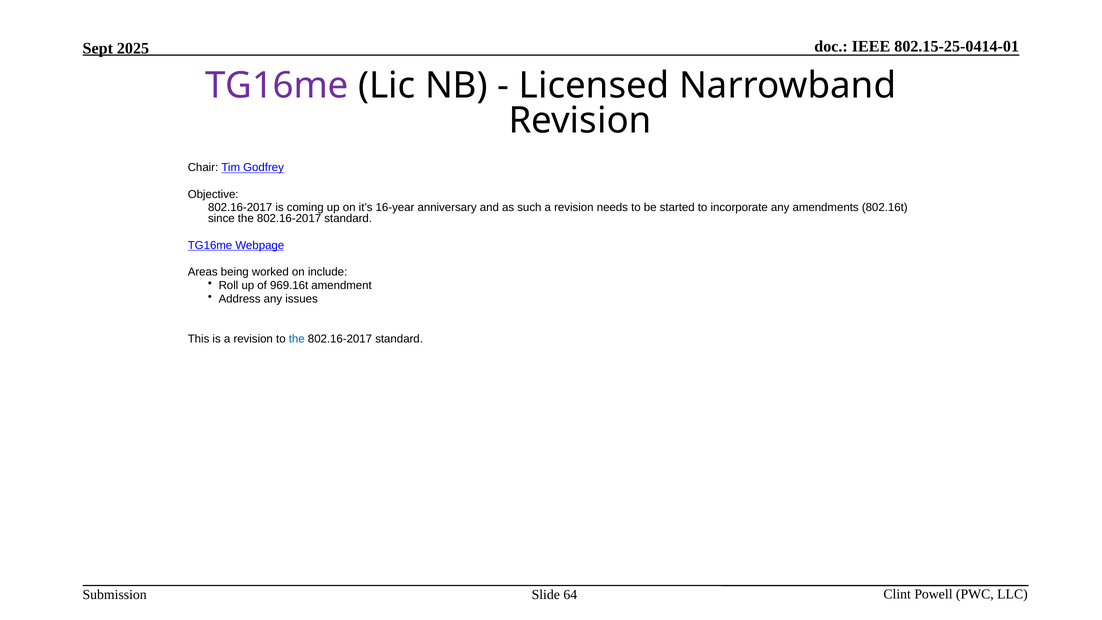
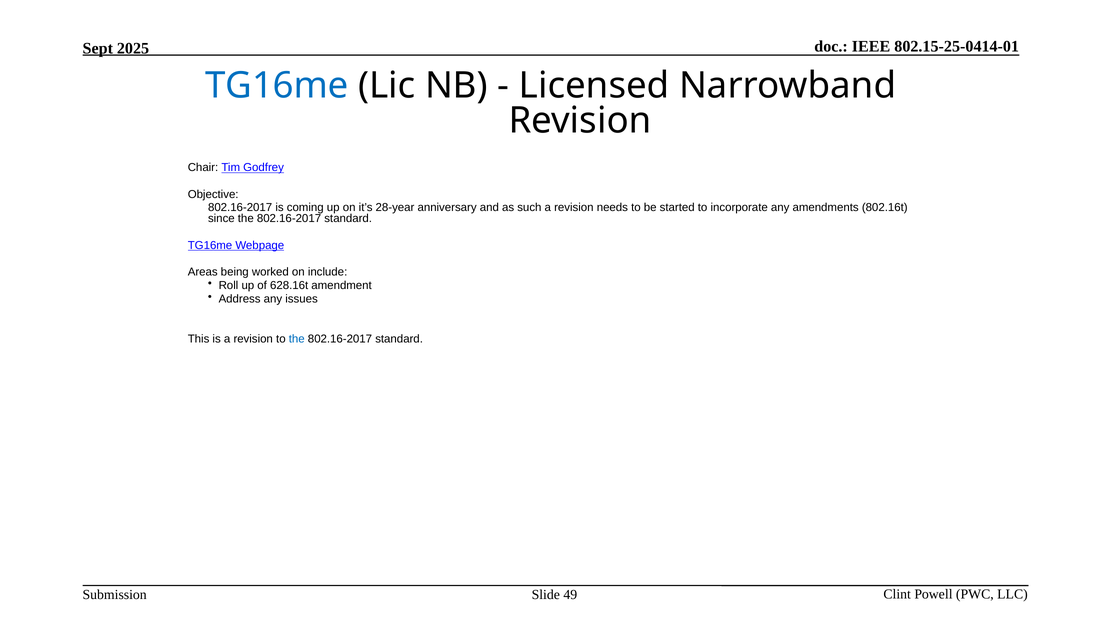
TG16me colour: purple -> blue (277, 85)
16-year: 16-year -> 28-year (395, 208)
969.16t: 969.16t -> 628.16t (289, 285)
64: 64 -> 49 (570, 595)
